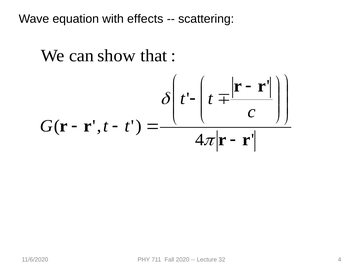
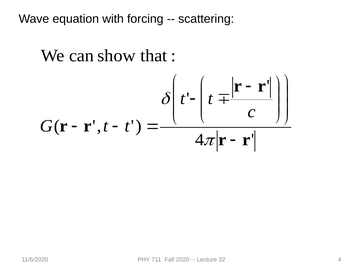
effects: effects -> forcing (145, 19)
